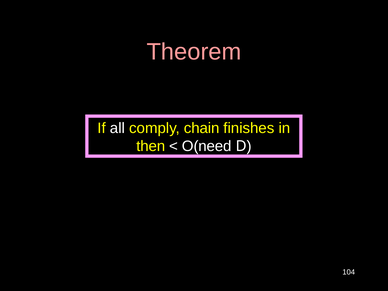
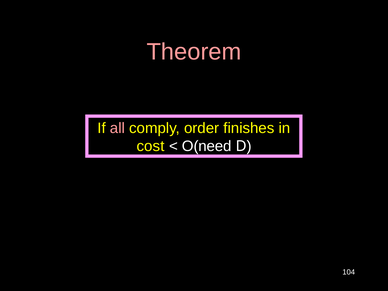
all colour: white -> pink (117, 128)
chain: chain -> order (202, 128)
then: then -> cost (151, 146)
